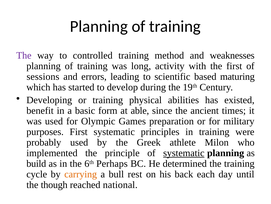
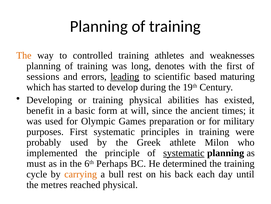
The colour: purple -> orange (24, 55)
method: method -> athletes (169, 55)
activity: activity -> denotes (170, 66)
leading underline: none -> present (125, 76)
able: able -> will (140, 110)
build: build -> must (36, 163)
though: though -> metres (54, 184)
reached national: national -> physical (120, 184)
